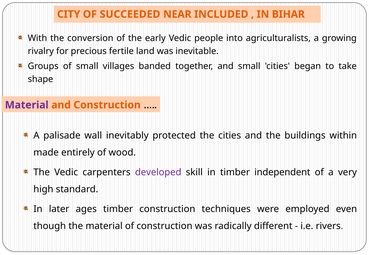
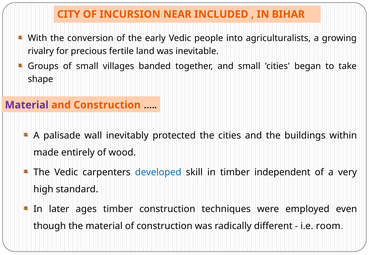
SUCCEEDED: SUCCEEDED -> INCURSION (130, 14)
developed colour: purple -> blue (158, 173)
rivers: rivers -> room (328, 226)
